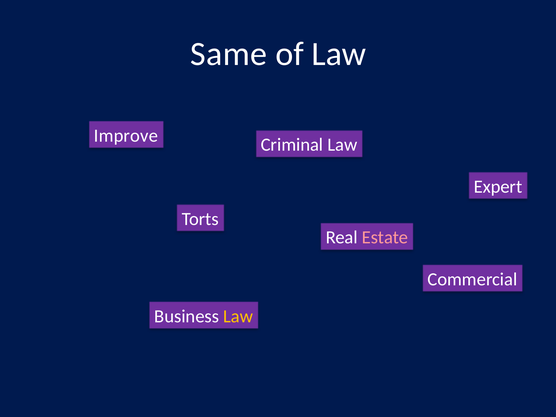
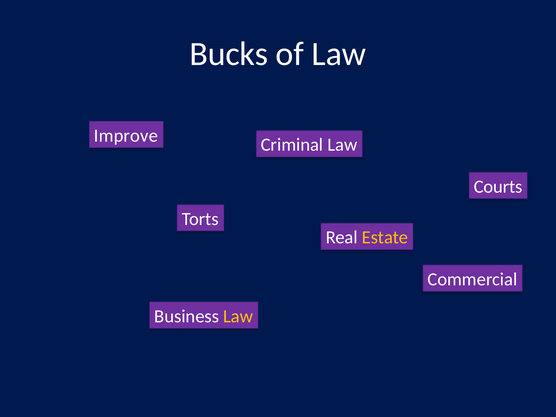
Same: Same -> Bucks (229, 54)
Expert: Expert -> Courts (498, 187)
Estate colour: pink -> yellow (385, 238)
